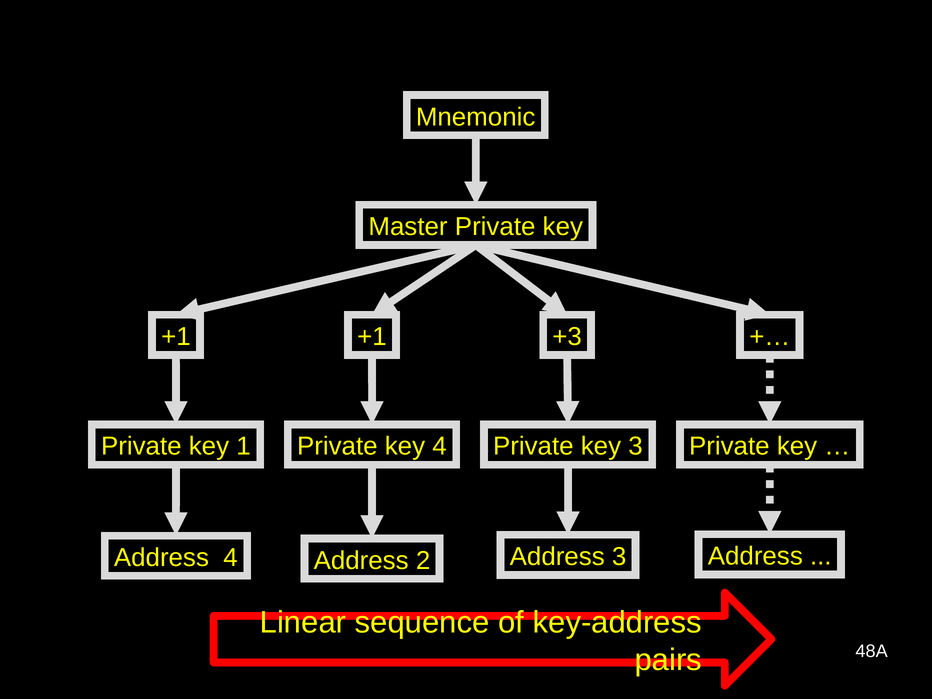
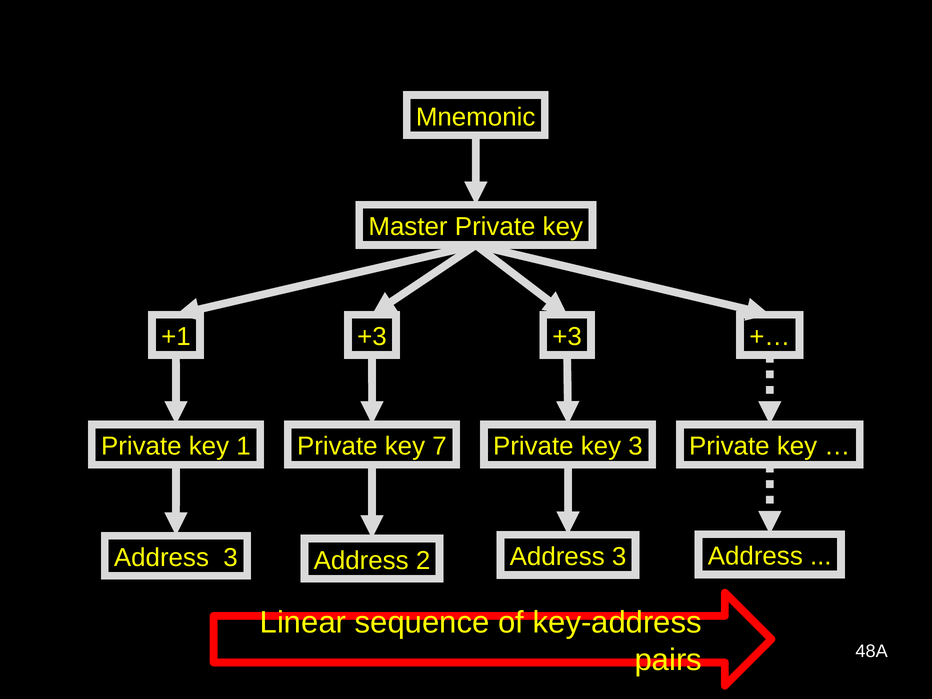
+1 +1: +1 -> +3 (372, 337)
key 4: 4 -> 7 (440, 446)
4: 4 -> 3 (231, 558)
